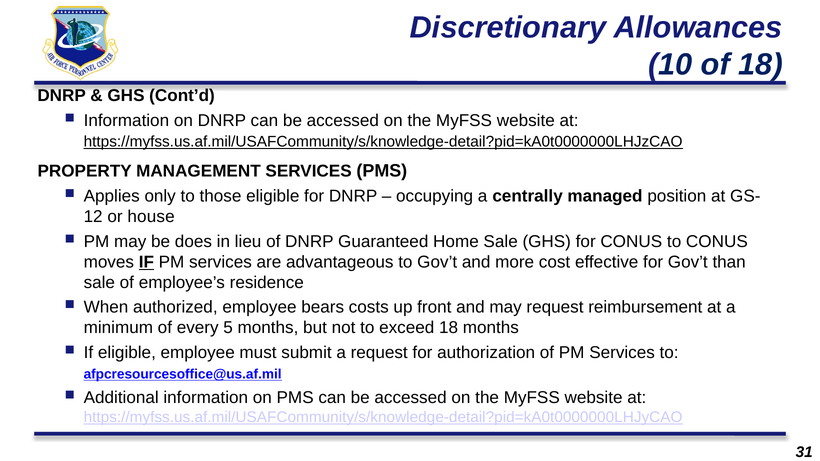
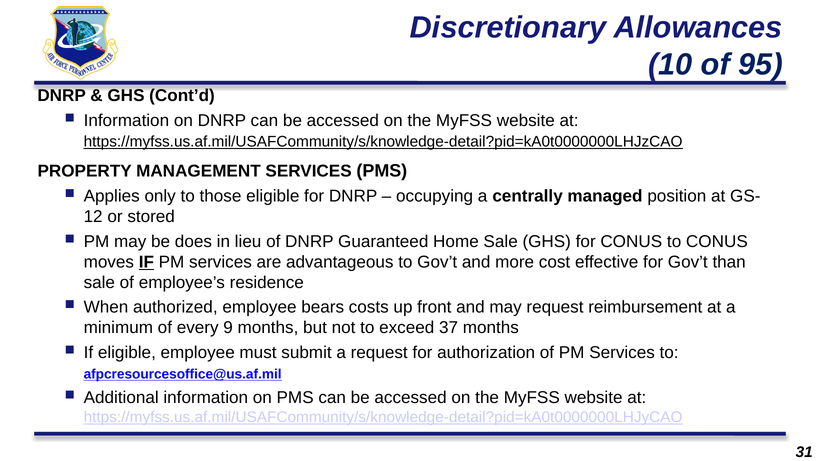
of 18: 18 -> 95 (761, 65)
house: house -> stored (151, 217)
5: 5 -> 9 (228, 328)
exceed 18: 18 -> 37 (449, 328)
